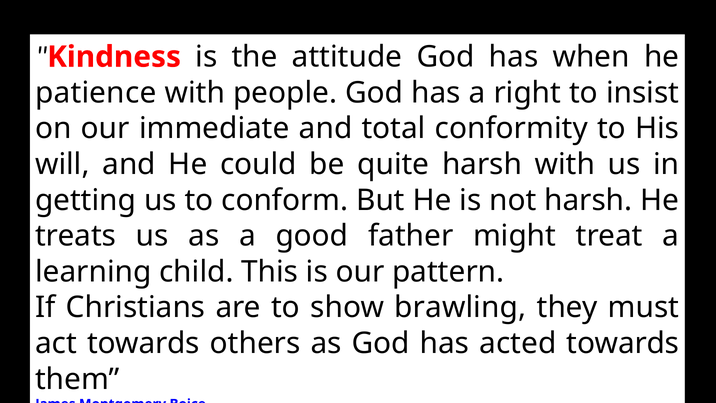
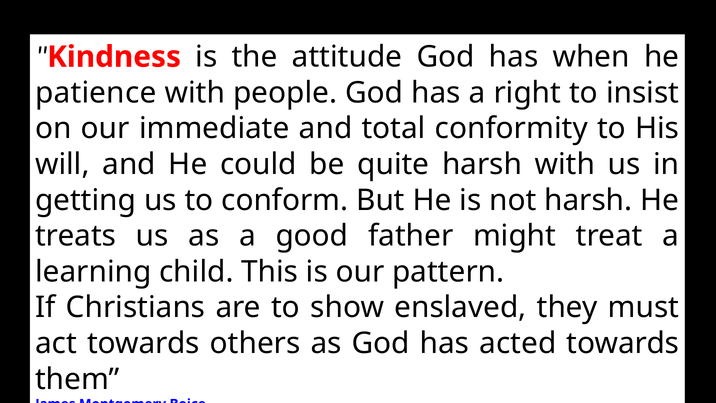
brawling: brawling -> enslaved (460, 307)
